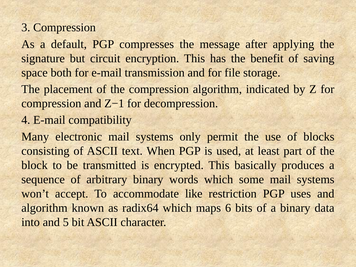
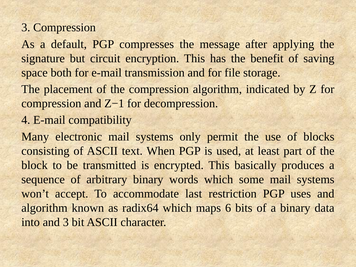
like: like -> last (194, 194)
and 5: 5 -> 3 (66, 222)
